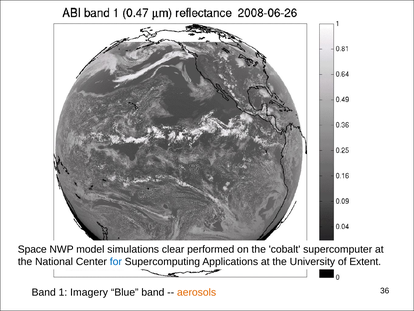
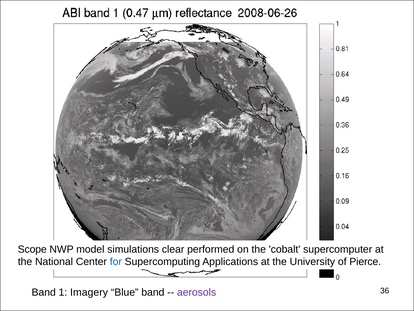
Space: Space -> Scope (32, 249)
Extent: Extent -> Pierce (365, 261)
aerosols colour: orange -> purple (197, 292)
